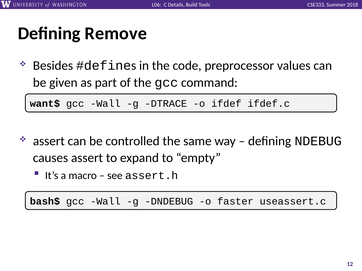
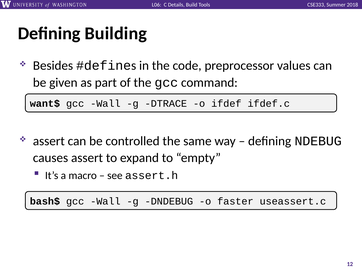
Remove: Remove -> Building (116, 34)
